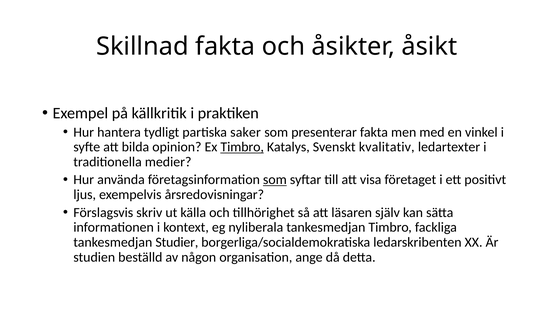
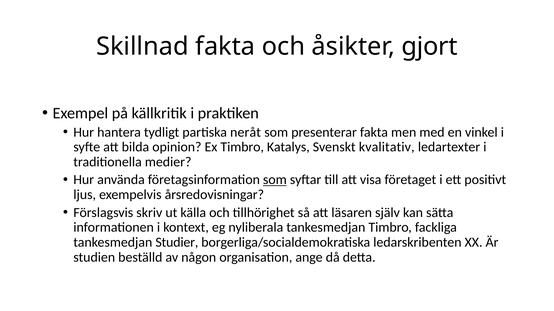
åsikt: åsikt -> gjort (430, 47)
saker: saker -> neråt (246, 132)
Timbro underline: present -> none (242, 147)
